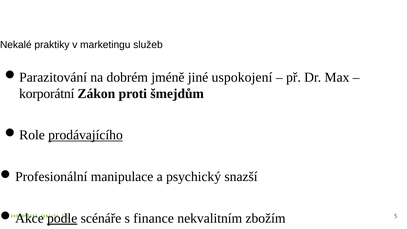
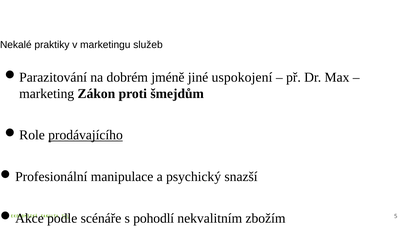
korporátní: korporátní -> marketing (47, 94)
podle underline: present -> none (62, 218)
finance: finance -> pohodlí (154, 218)
